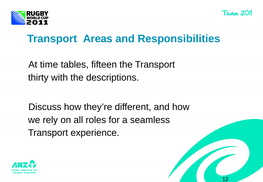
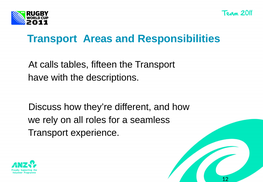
time: time -> calls (49, 65)
thirty: thirty -> have (38, 78)
